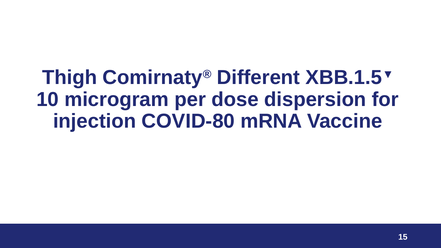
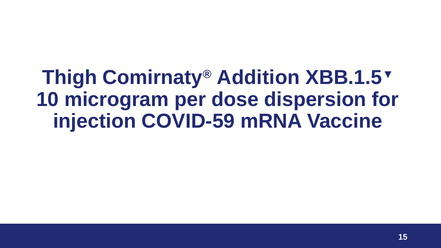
Different: Different -> Addition (258, 78)
COVID-80: COVID-80 -> COVID-59 (188, 121)
